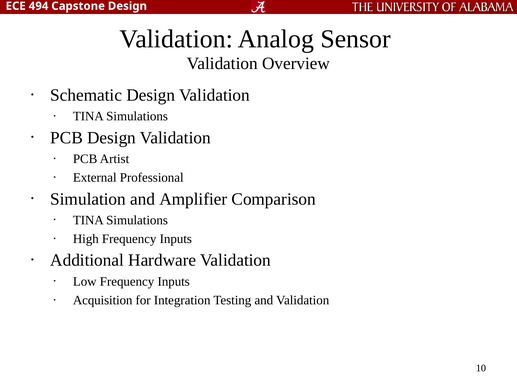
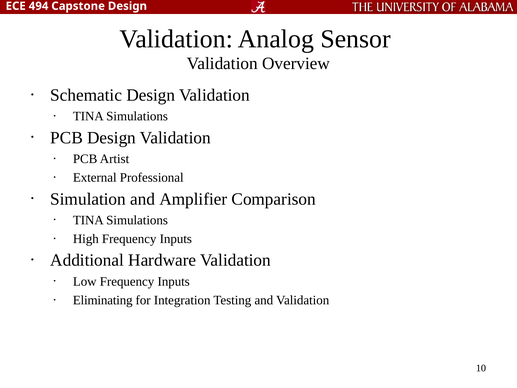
Acquisition: Acquisition -> Eliminating (103, 300)
